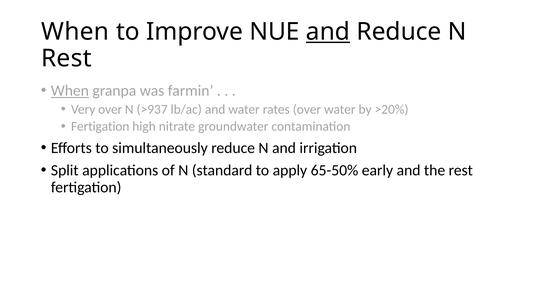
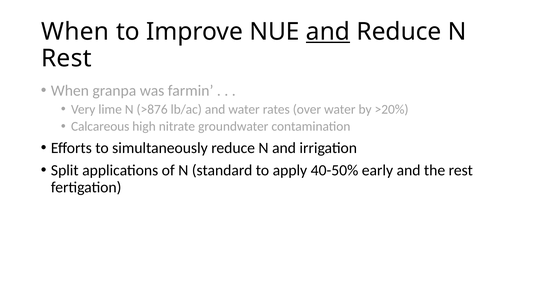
When underline: present -> none (70, 91)
Very over: over -> lime (110, 109)
>937: >937 -> >876 (152, 109)
Fertigation: Fertigation -> Calcareous (100, 126)
65-50%: 65-50% -> 40-50% (334, 170)
